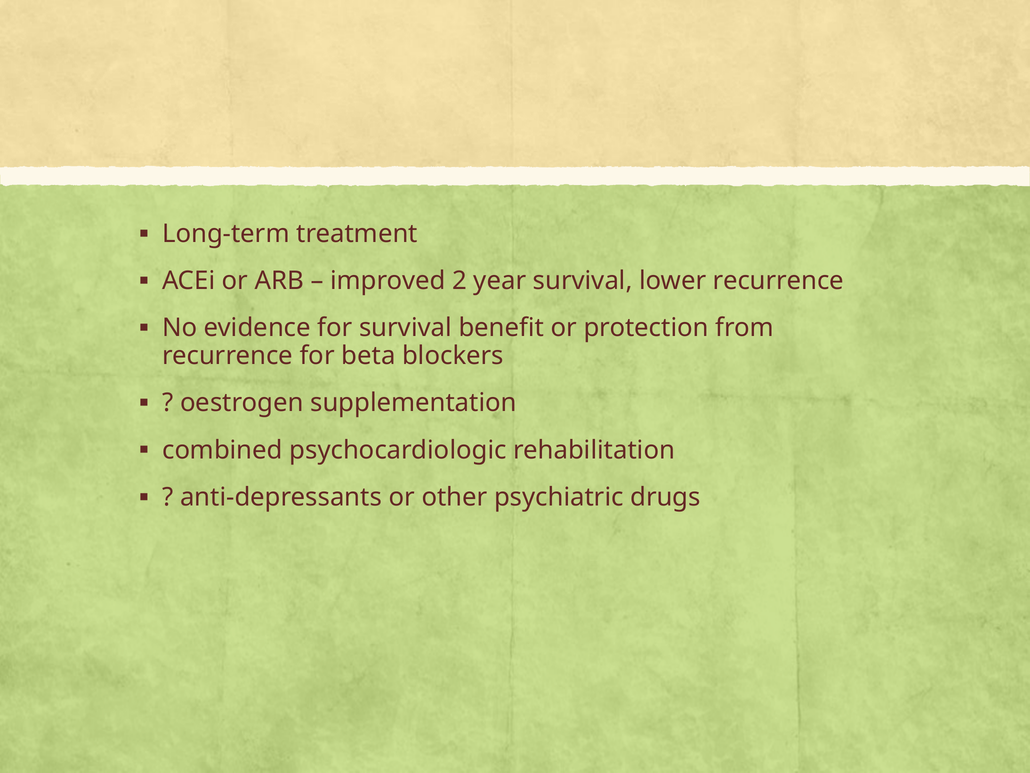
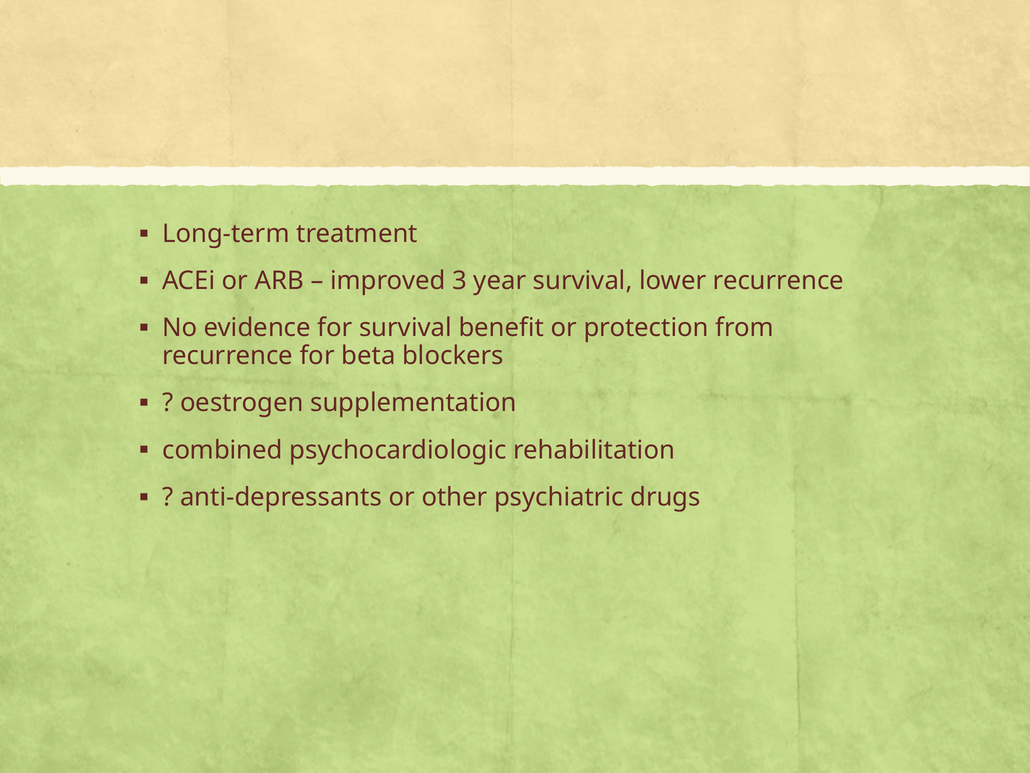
2: 2 -> 3 (459, 281)
